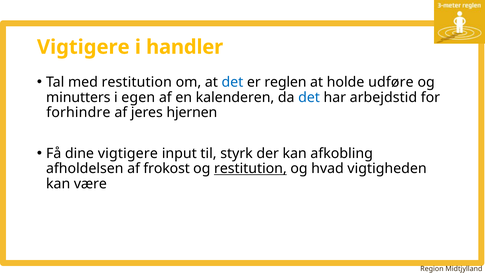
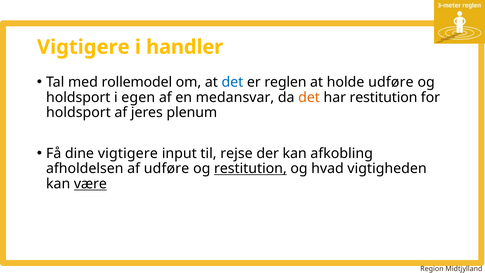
med restitution: restitution -> rollemodel (137, 82)
minutters: minutters -> holdsport (78, 97)
kalenderen: kalenderen -> medansvar (235, 97)
det colour: blue -> orange (309, 97)
har arbejdstid: arbejdstid -> restitution (384, 97)
forhindre: forhindre -> holdsport (78, 113)
hjernen: hjernen -> plenum (192, 113)
styrk: styrk -> rejse (236, 153)
af frokost: frokost -> udføre (166, 169)
være underline: none -> present (90, 184)
